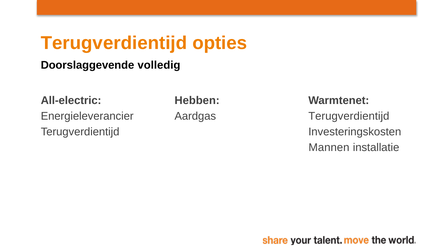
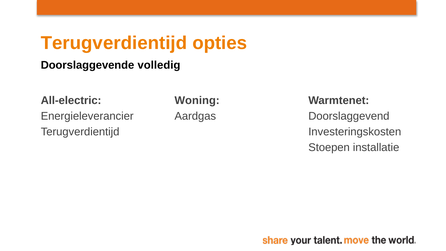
Hebben: Hebben -> Woning (197, 101)
Aardgas Terugverdientijd: Terugverdientijd -> Doorslaggevend (349, 116)
Mannen: Mannen -> Stoepen (329, 147)
